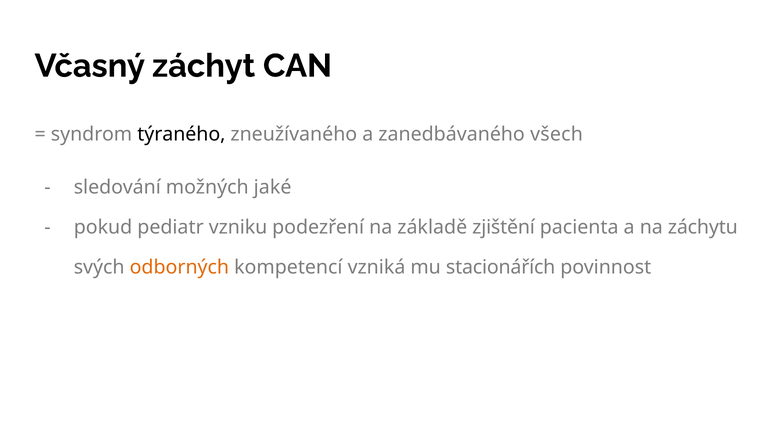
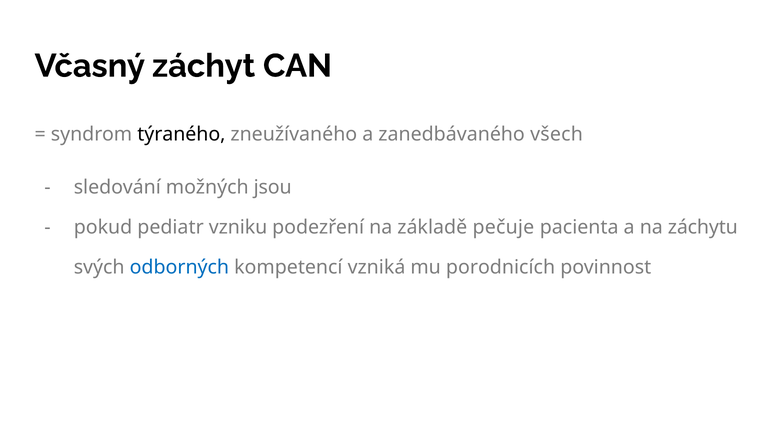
jaké: jaké -> jsou (273, 187)
zjištění: zjištění -> pečuje (503, 227)
odborných colour: orange -> blue (179, 267)
stacionářích: stacionářích -> porodnicích (501, 267)
